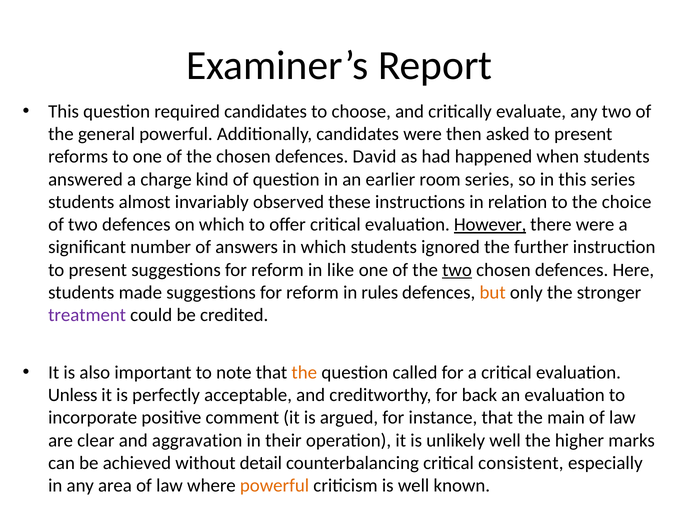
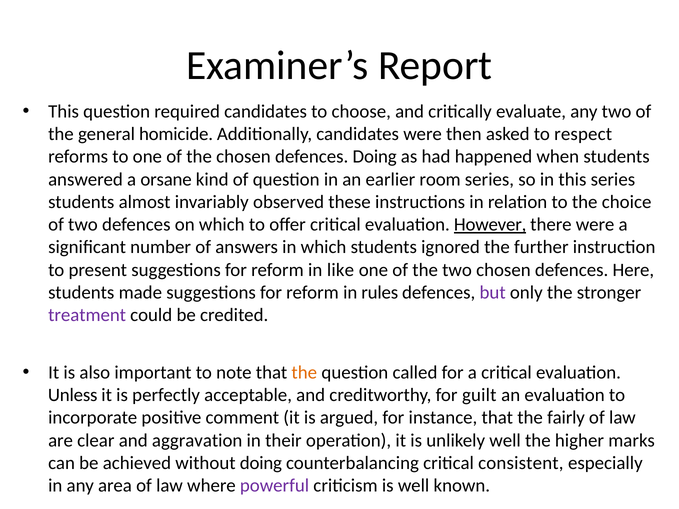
general powerful: powerful -> homicide (176, 134)
asked to present: present -> respect (583, 134)
defences David: David -> Doing (375, 157)
charge: charge -> orsane (166, 179)
two underline: present -> none (457, 270)
but colour: orange -> purple (493, 293)
back: back -> guilt (479, 395)
main: main -> fairly (566, 418)
without detail: detail -> doing (261, 463)
powerful colour: orange -> purple (275, 486)
